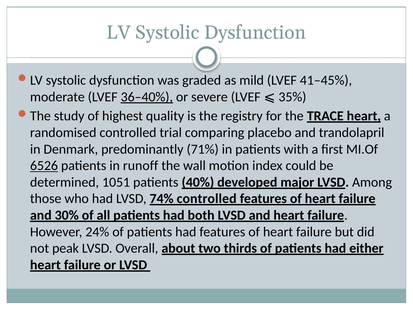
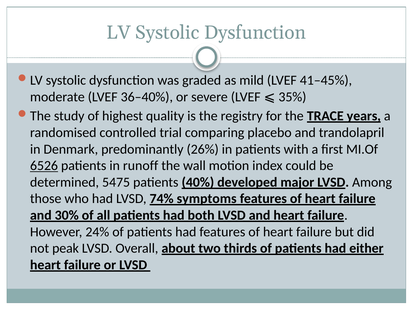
36–40% underline: present -> none (147, 97)
TRACE heart: heart -> years (364, 116)
71%: 71% -> 26% (203, 149)
1051: 1051 -> 5475 (116, 182)
74% controlled: controlled -> symptoms (207, 199)
